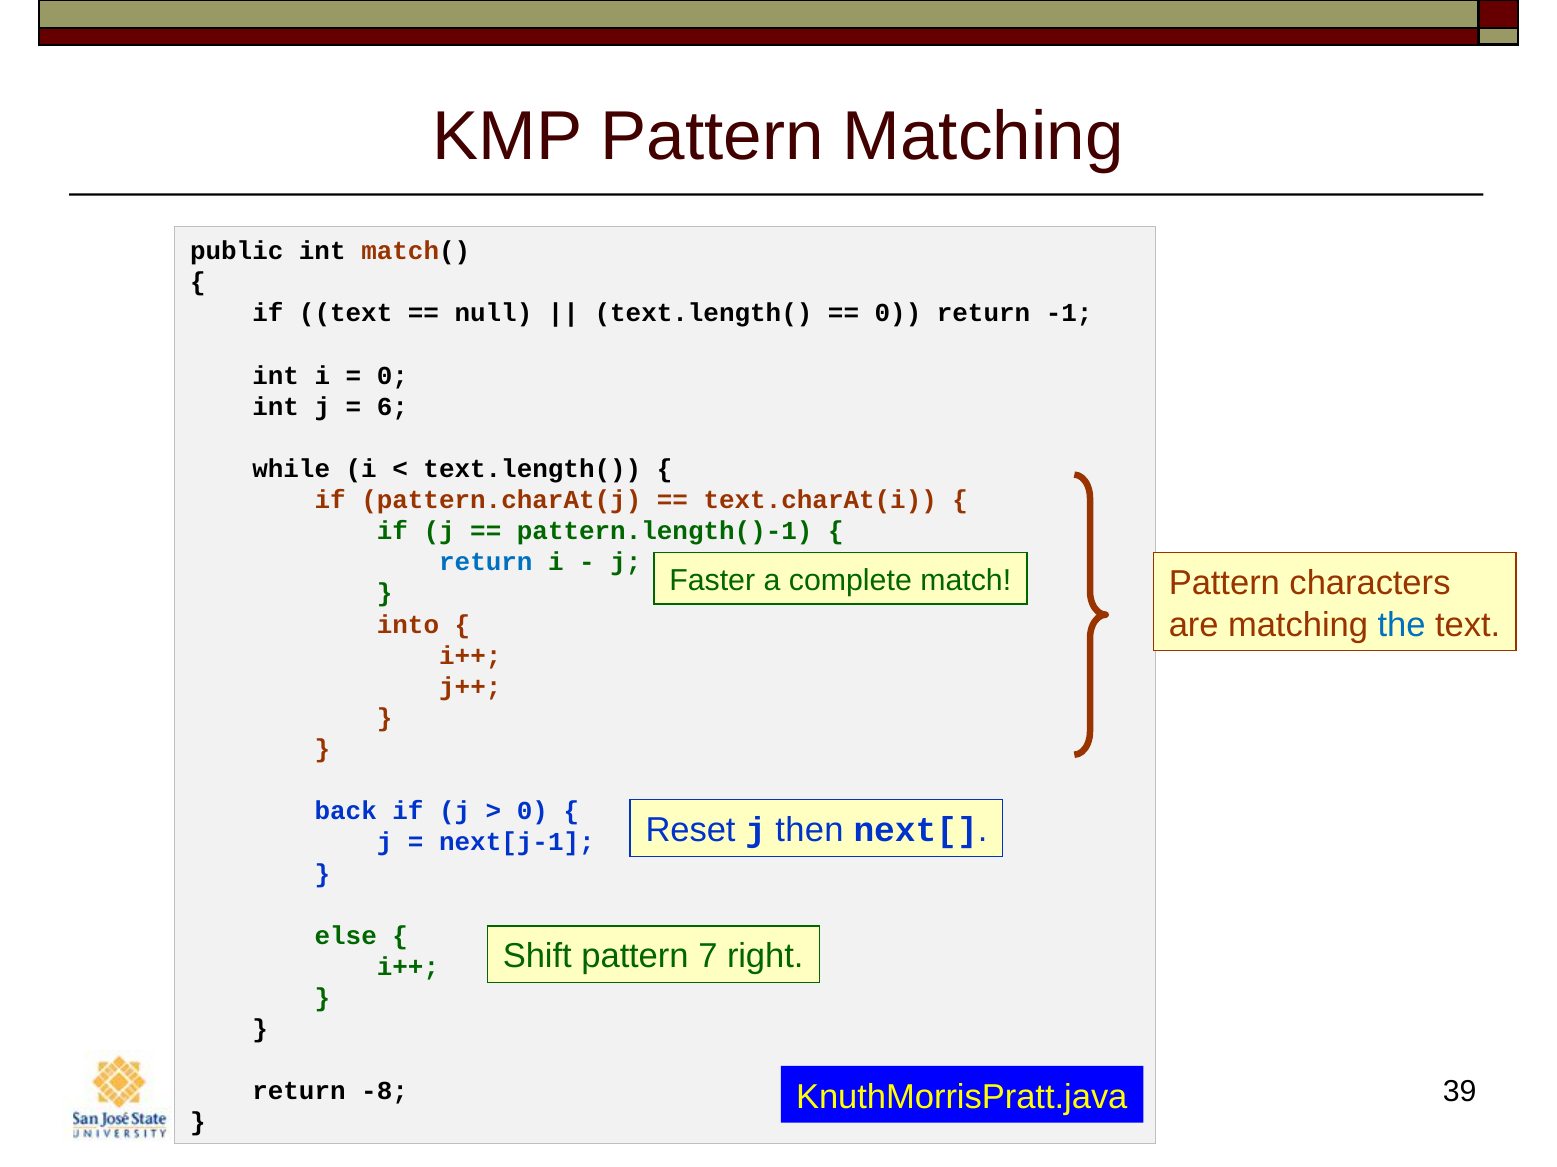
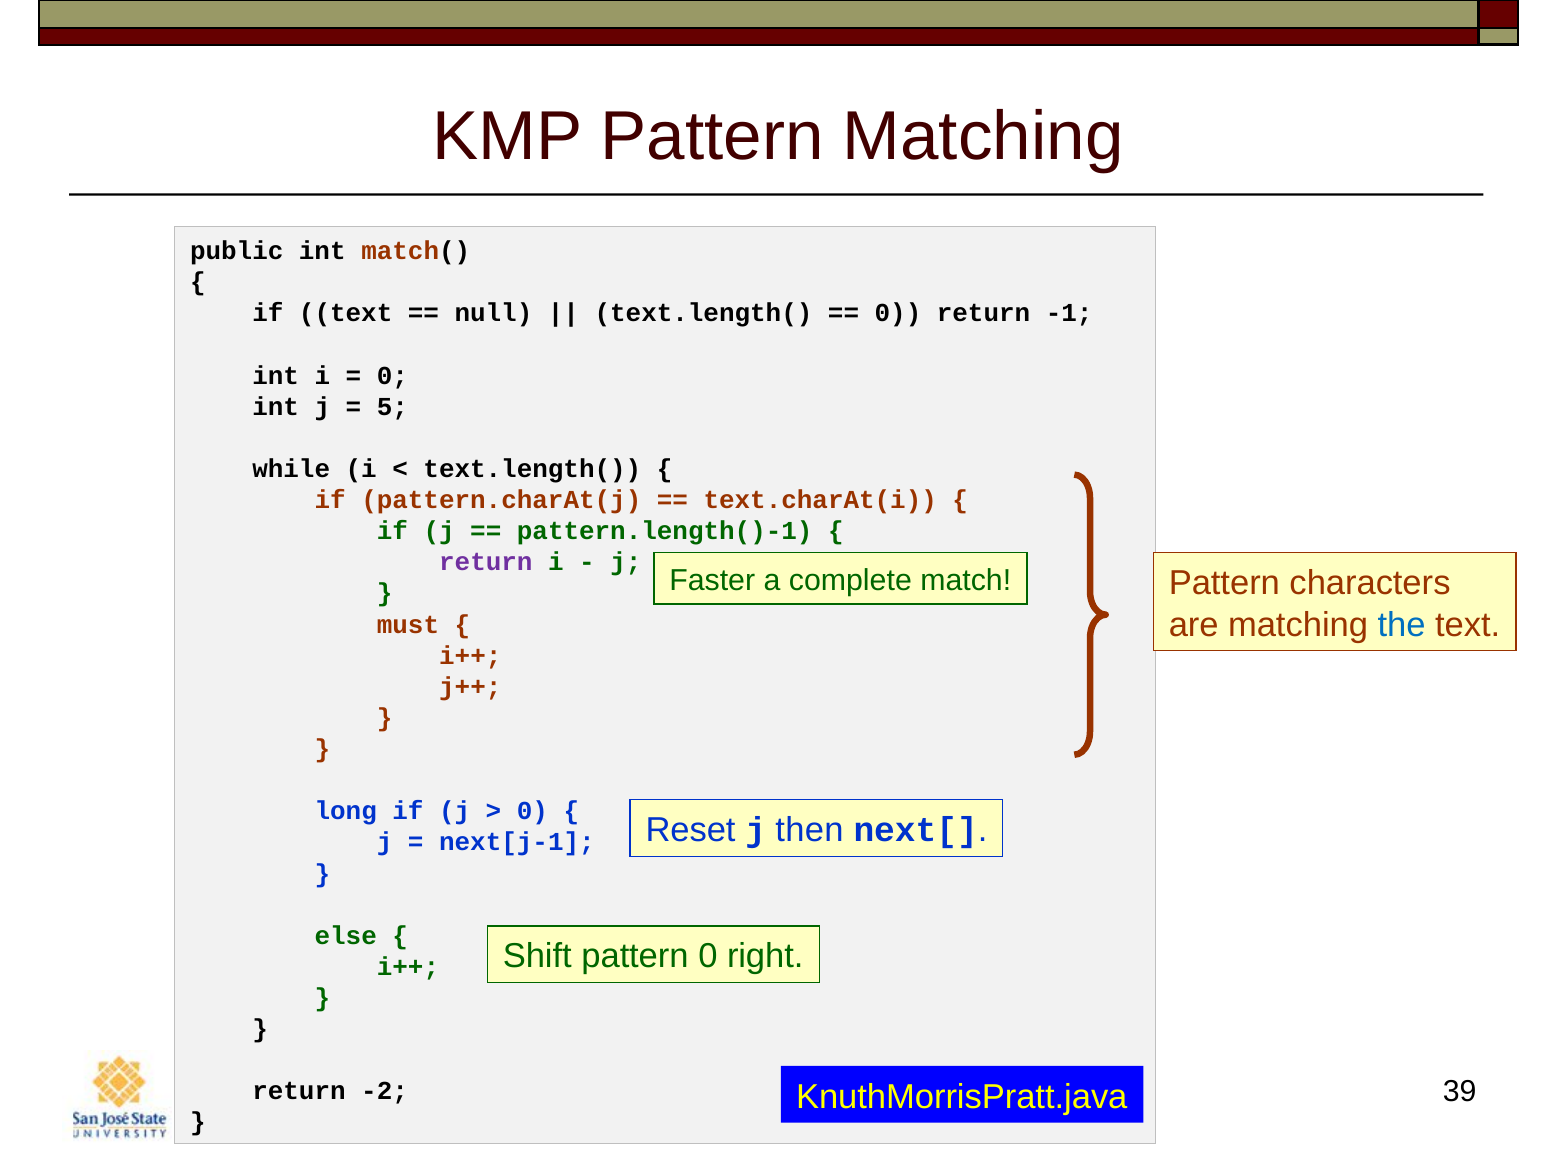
6: 6 -> 5 (392, 407)
return colour: blue -> purple (486, 563)
into: into -> must (408, 625)
back: back -> long (346, 812)
pattern 7: 7 -> 0 (708, 957)
-8: -8 -> -2 (385, 1092)
